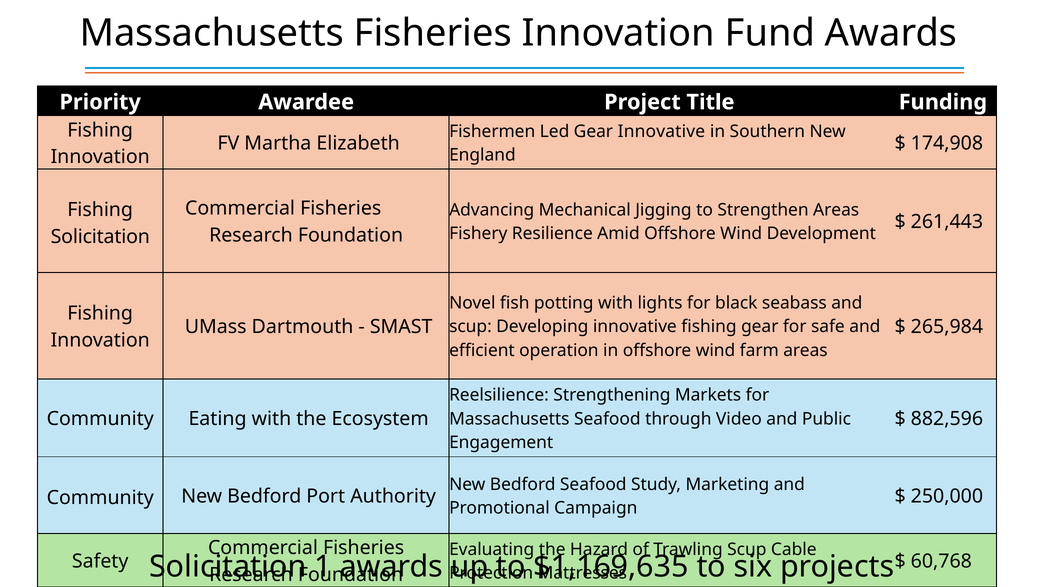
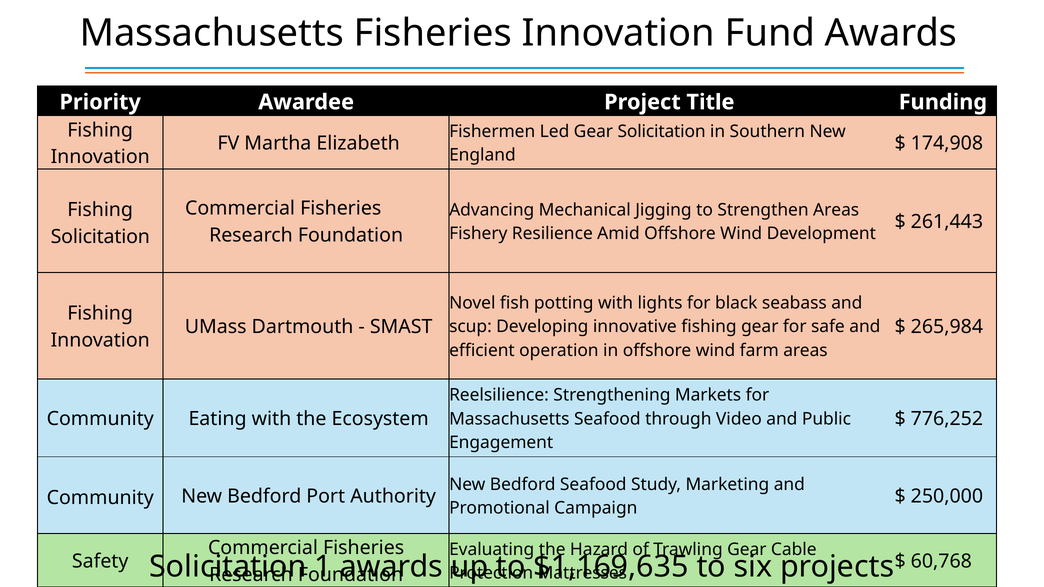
Gear Innovative: Innovative -> Solicitation (662, 132)
882,596: 882,596 -> 776,252 (947, 419)
Trawling Scup: Scup -> Gear (747, 550)
